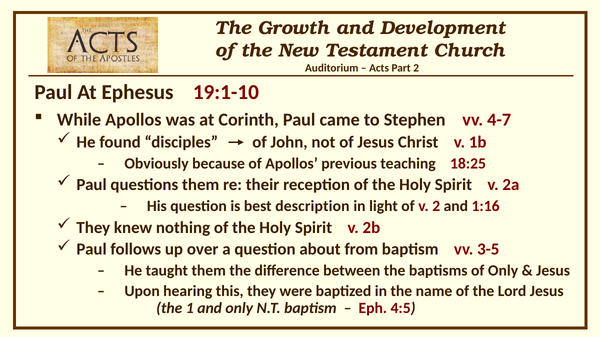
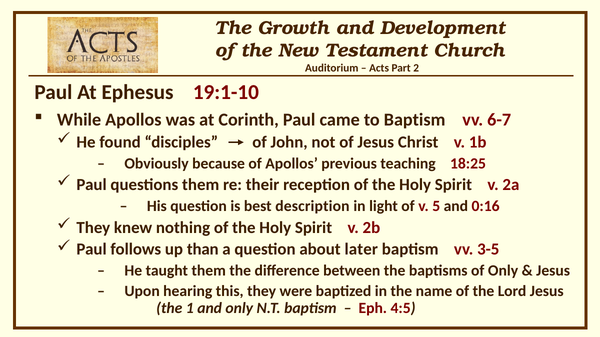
to Stephen: Stephen -> Baptism (415, 120)
4-7: 4-7 -> 6-7 (499, 120)
v 2: 2 -> 5 (436, 206)
1:16: 1:16 -> 0:16 (486, 206)
over: over -> than (203, 250)
from: from -> later (361, 250)
